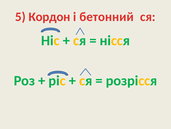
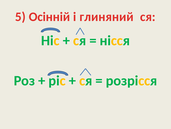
Кордон: Кордон -> Осінній (49, 17)
бетонний: бетонний -> глиняний (107, 17)
